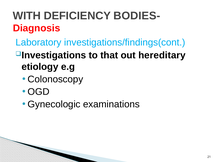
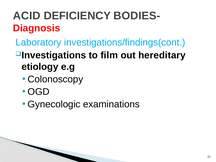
WITH: WITH -> ACID (27, 16)
that: that -> film (109, 55)
